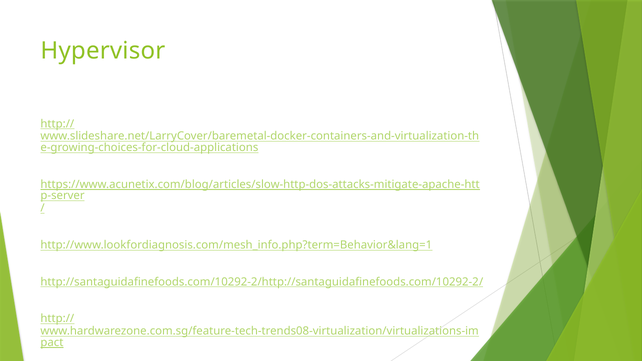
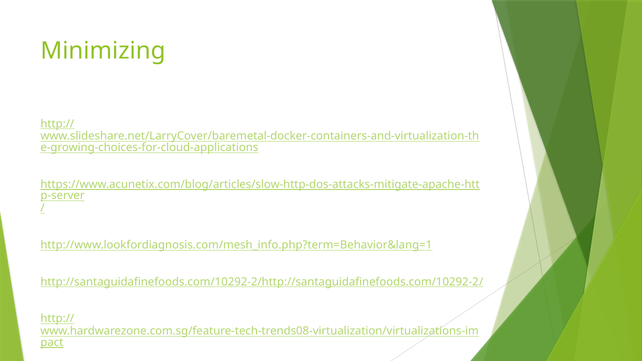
Hypervisor: Hypervisor -> Minimizing (103, 51)
